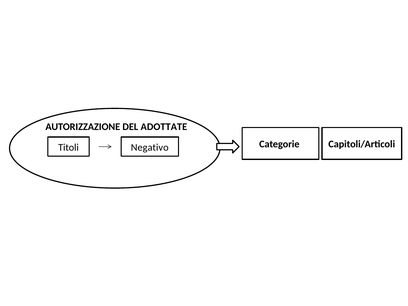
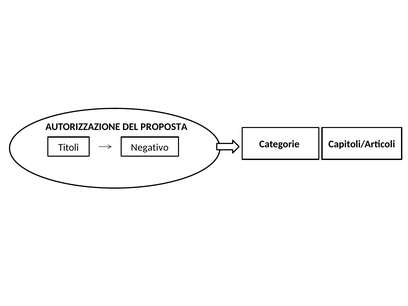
ADOTTATE: ADOTTATE -> PROPOSTA (164, 127)
